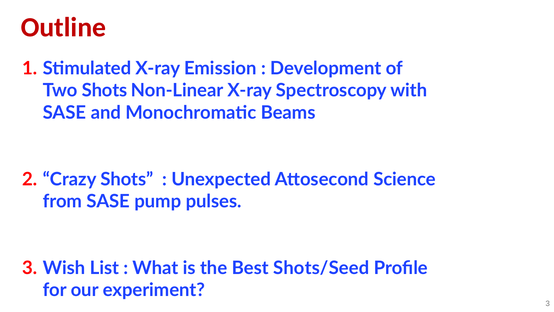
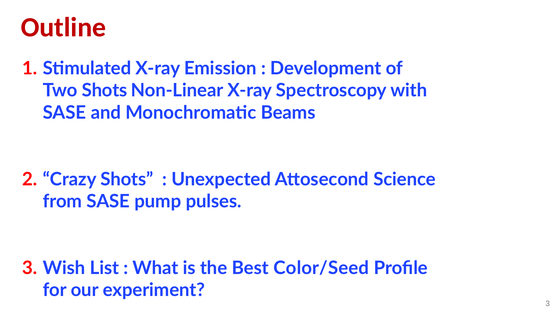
Shots/Seed: Shots/Seed -> Color/Seed (321, 268)
